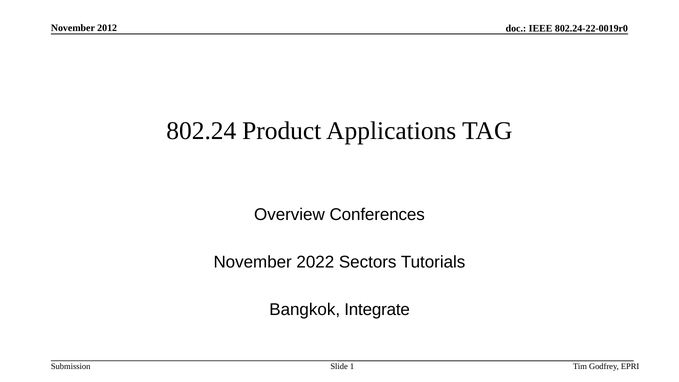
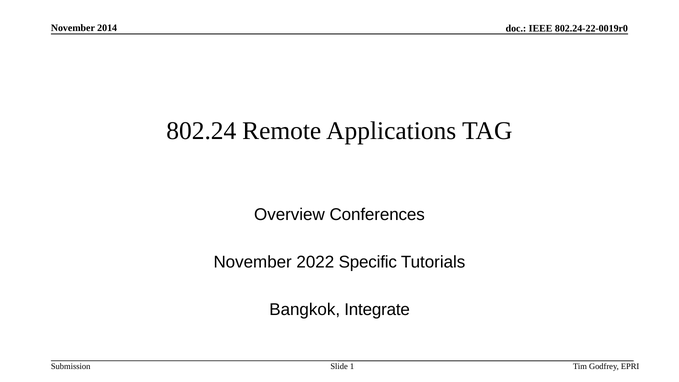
2012: 2012 -> 2014 (107, 28)
Product: Product -> Remote (282, 131)
Sectors: Sectors -> Specific (368, 262)
